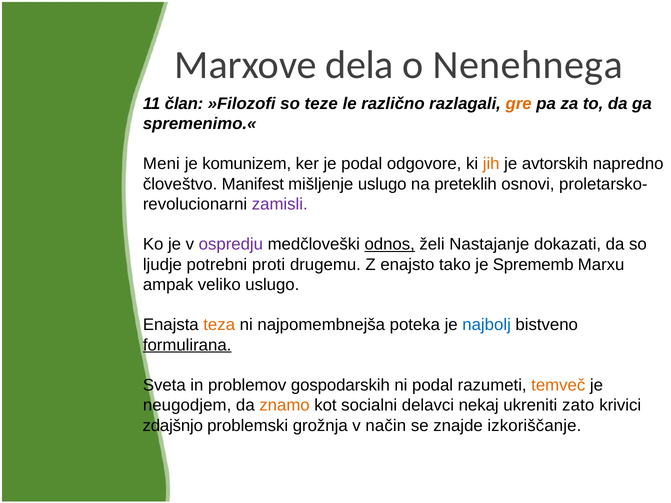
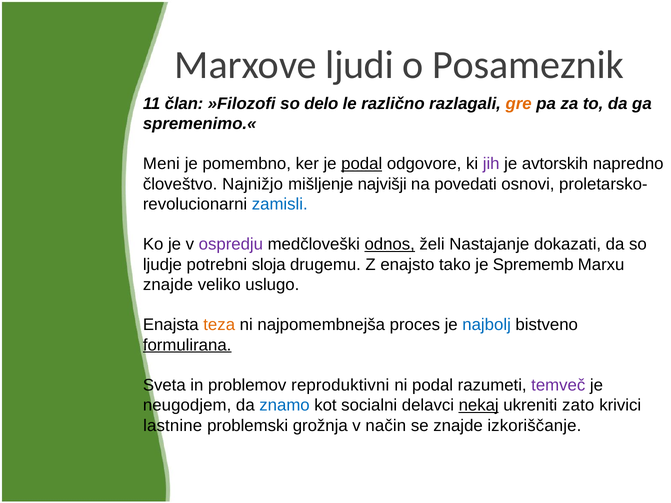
dela: dela -> ljudi (359, 65)
Nenehnega: Nenehnega -> Posameznik (528, 65)
teze: teze -> delo (321, 104)
komunizem: komunizem -> pomembno (247, 164)
podal underline: none -> present (362, 164)
jih colour: orange -> purple (491, 164)
Manifest: Manifest -> Najnižjo (253, 184)
mišljenje uslugo: uslugo -> najvišji (382, 184)
preteklih: preteklih -> povedati (466, 184)
zamisli colour: purple -> blue (280, 204)
proti: proti -> sloja (269, 265)
ampak: ampak -> znajde (168, 285)
poteka: poteka -> proces (415, 325)
gospodarskih: gospodarskih -> reproduktivni (340, 385)
temveč colour: orange -> purple (558, 385)
znamo colour: orange -> blue (285, 406)
nekaj underline: none -> present (479, 406)
zdajšnjo: zdajšnjo -> lastnine (173, 426)
